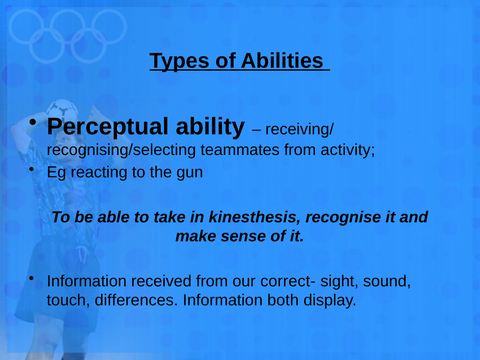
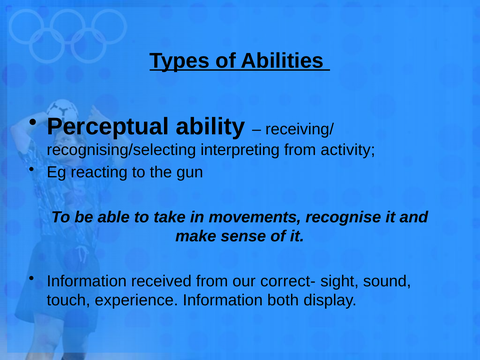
teammates: teammates -> interpreting (240, 150)
kinesthesis: kinesthesis -> movements (255, 217)
differences: differences -> experience (136, 300)
